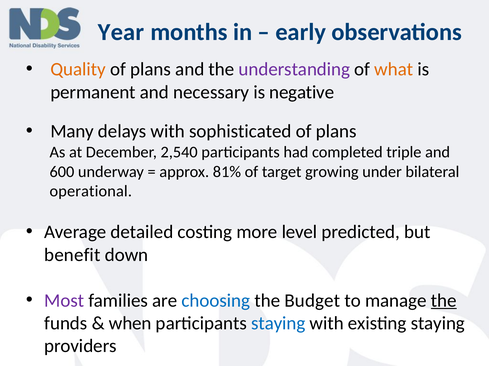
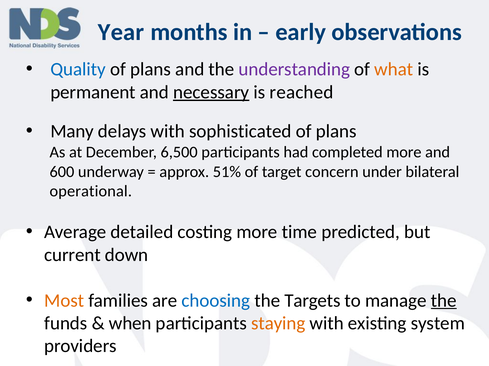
Quality colour: orange -> blue (78, 69)
necessary underline: none -> present (211, 92)
negative: negative -> reached (301, 92)
2,540: 2,540 -> 6,500 (179, 152)
completed triple: triple -> more (404, 152)
81%: 81% -> 51% (227, 172)
growing: growing -> concern (332, 172)
level: level -> time (299, 233)
benefit: benefit -> current (72, 255)
Most colour: purple -> orange (64, 301)
Budget: Budget -> Targets (312, 301)
staying colour: blue -> orange (278, 324)
existing staying: staying -> system (438, 324)
